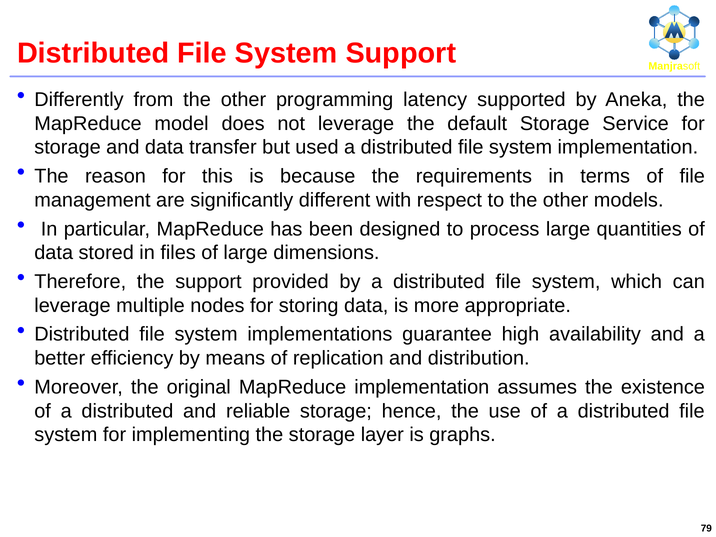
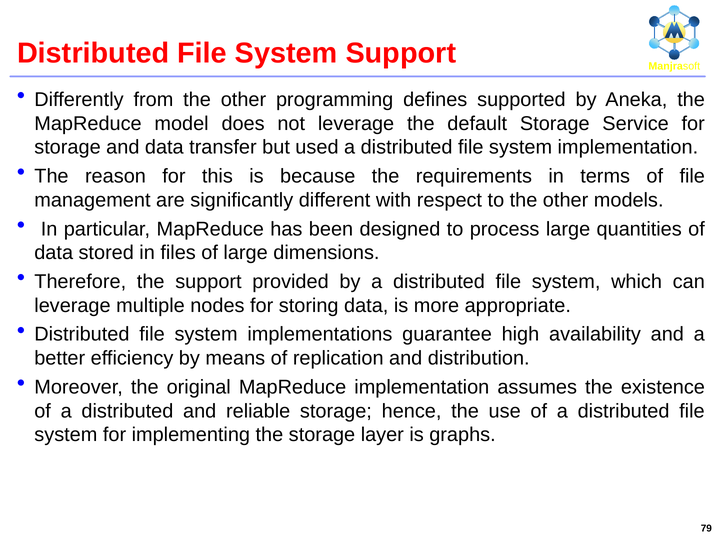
latency: latency -> defines (435, 100)
